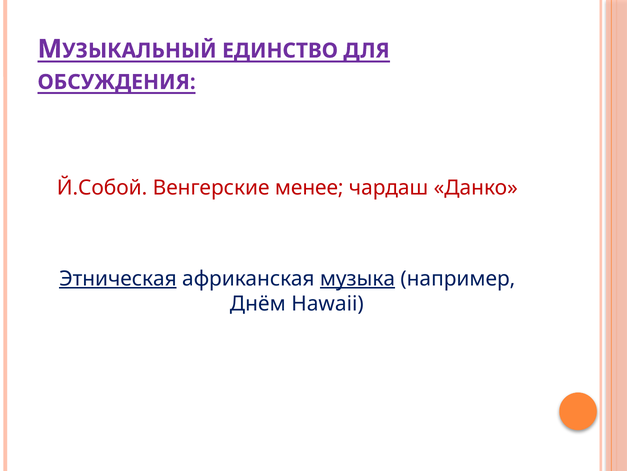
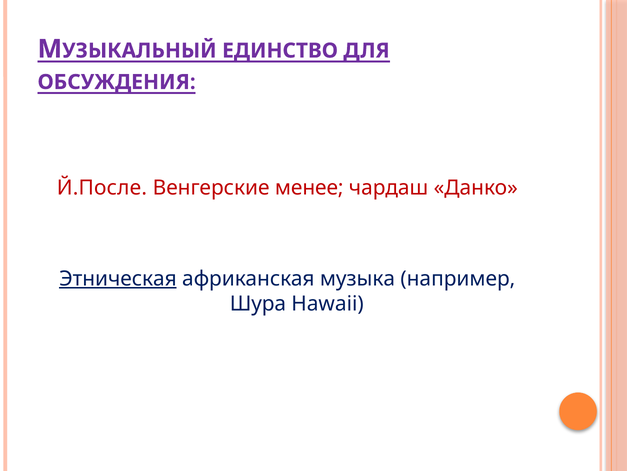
Й.Собой: Й.Собой -> Й.После (102, 187)
музыка underline: present -> none (357, 278)
Днём: Днём -> Шура (258, 303)
